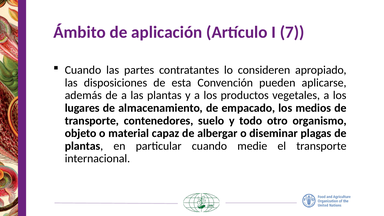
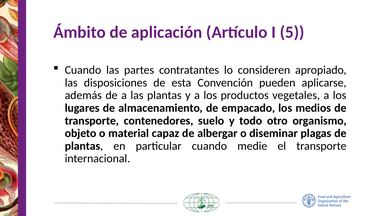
7: 7 -> 5 (292, 32)
